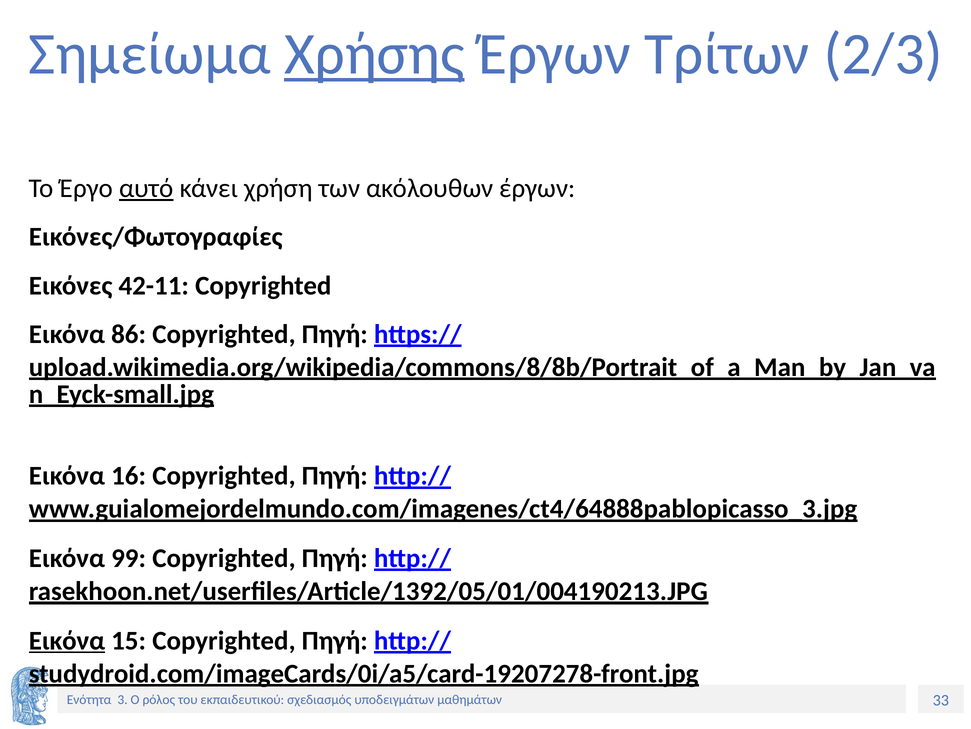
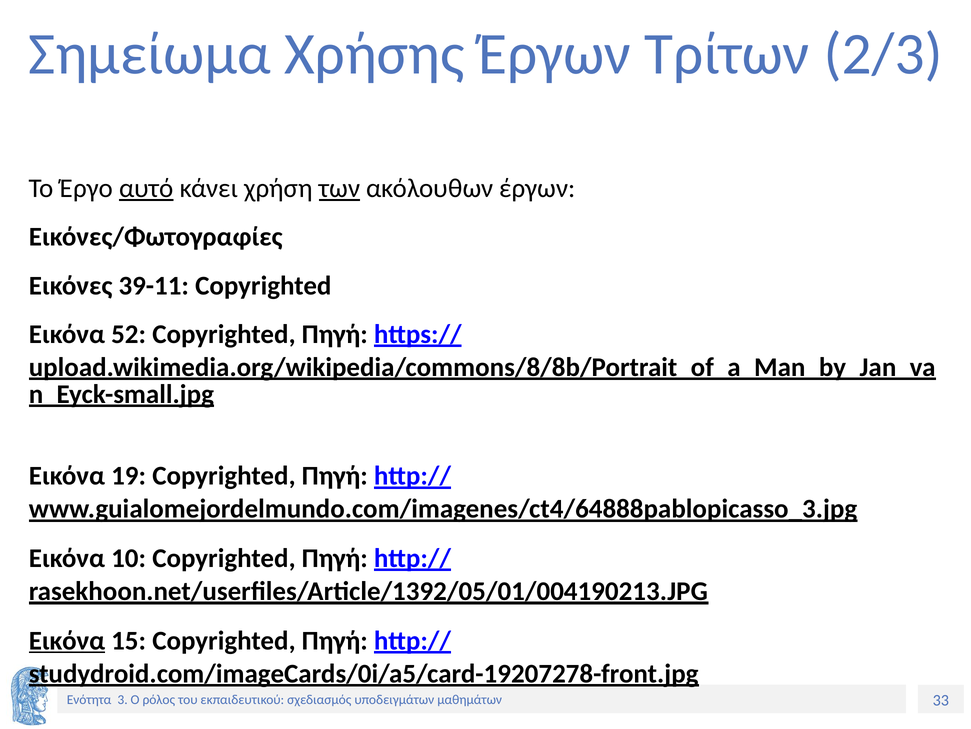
Χρήσης underline: present -> none (374, 54)
των underline: none -> present (340, 188)
42-11: 42-11 -> 39-11 (154, 285)
86: 86 -> 52 (129, 334)
16: 16 -> 19 (129, 475)
99: 99 -> 10 (129, 558)
